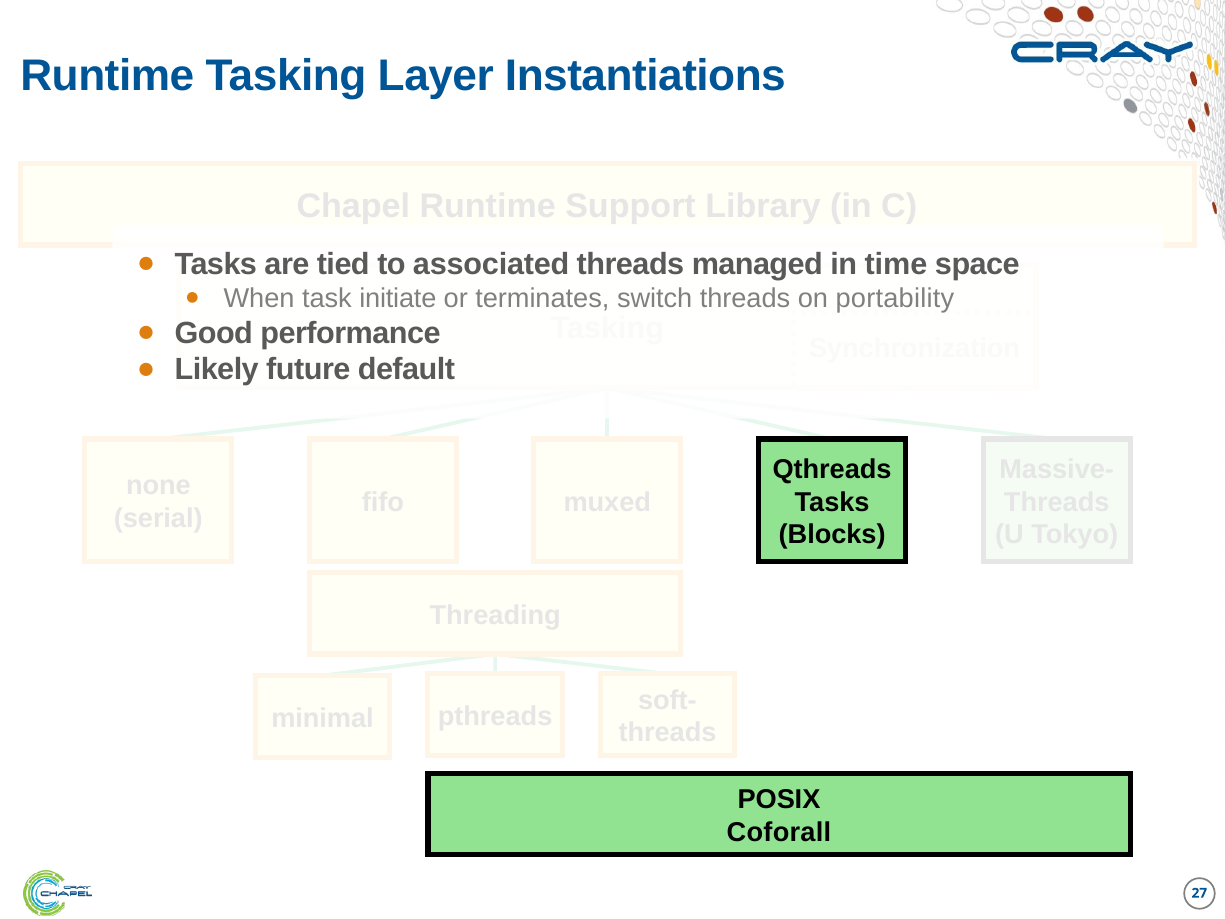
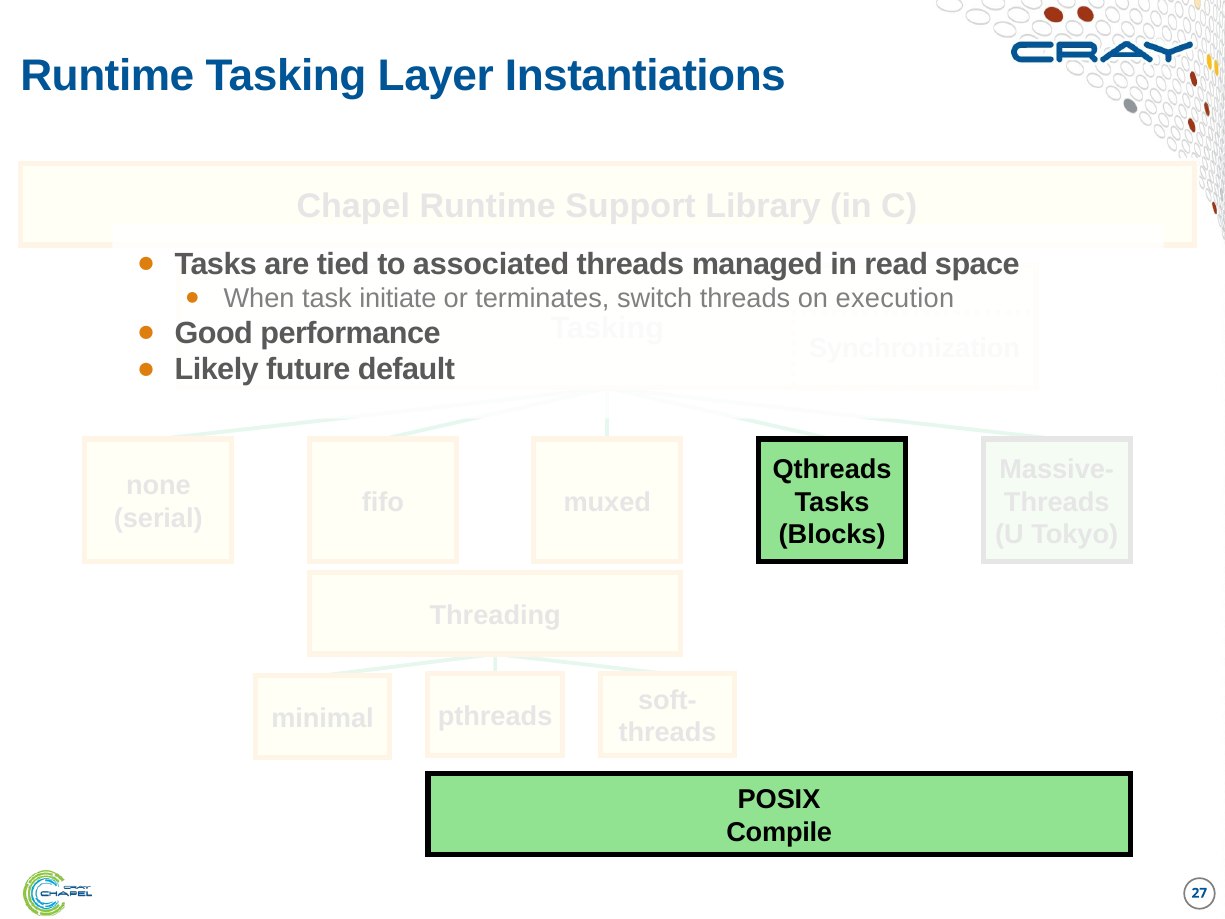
time: time -> read (896, 264)
portability: portability -> execution (895, 299)
Coforall: Coforall -> Compile (779, 832)
